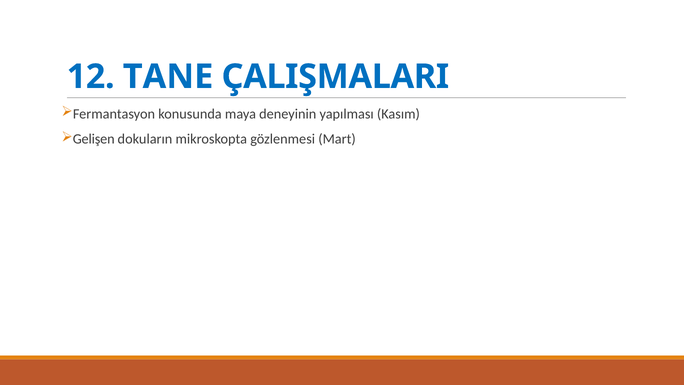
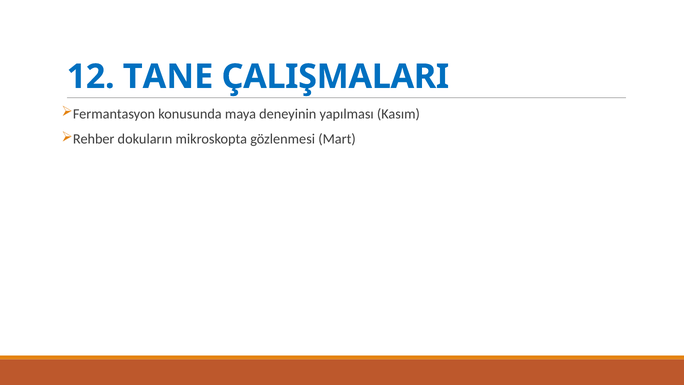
Gelişen: Gelişen -> Rehber (94, 139)
